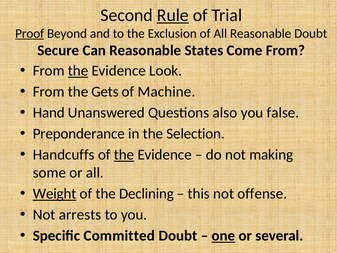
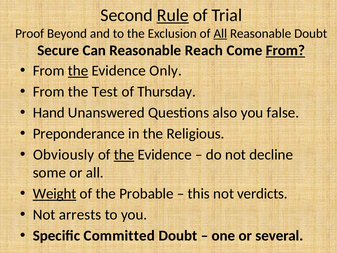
Proof underline: present -> none (30, 33)
All underline: none -> present (220, 33)
States: States -> Reach (204, 50)
From underline: none -> present (285, 50)
Look: Look -> Only (166, 71)
Gets: Gets -> Test (105, 92)
Machine: Machine -> Thursday (167, 92)
Selection: Selection -> Religious (196, 134)
Handcuffs: Handcuffs -> Obviously (64, 155)
making: making -> decline (271, 155)
Declining: Declining -> Probable (146, 194)
offense: offense -> verdicts (262, 194)
one underline: present -> none (223, 236)
